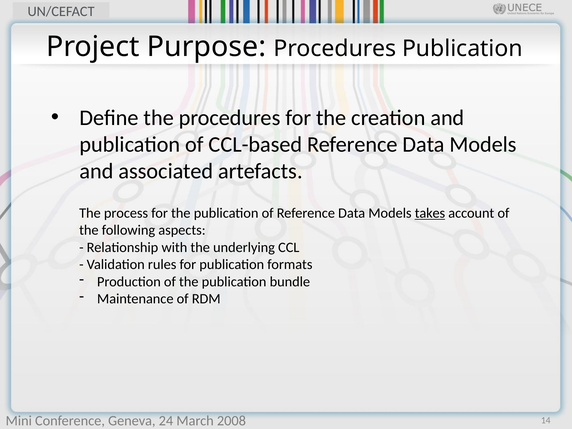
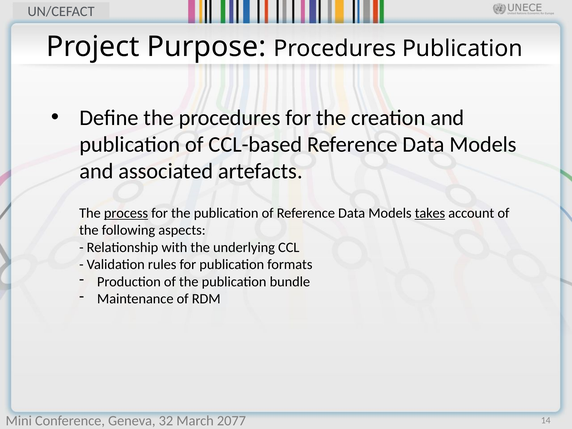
process underline: none -> present (126, 213)
24: 24 -> 32 (166, 421)
2008: 2008 -> 2077 (231, 421)
